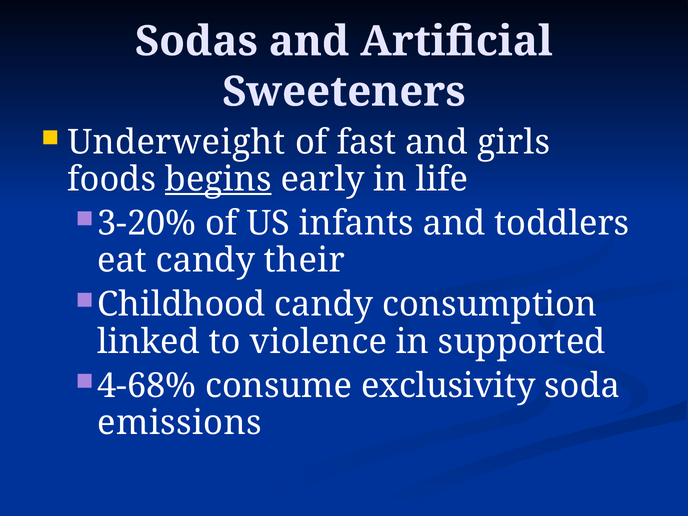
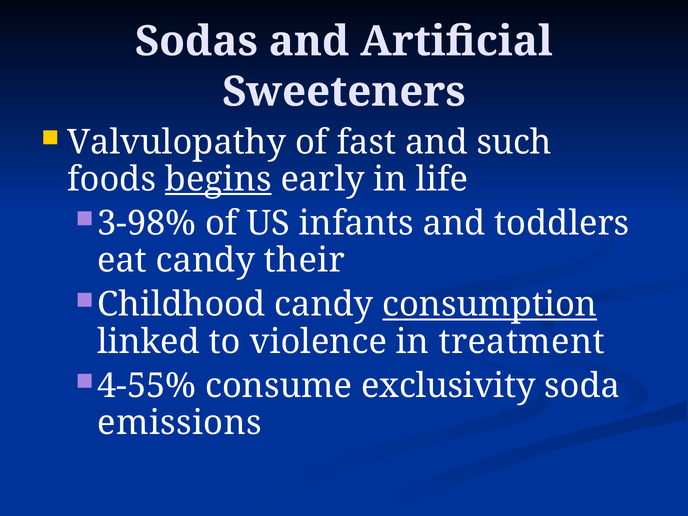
Underweight: Underweight -> Valvulopathy (177, 142)
girls: girls -> such (514, 142)
3-20%: 3-20% -> 3-98% (147, 223)
consumption underline: none -> present (490, 305)
supported: supported -> treatment (522, 342)
4-68%: 4-68% -> 4-55% (147, 386)
